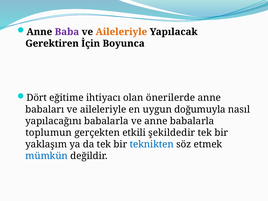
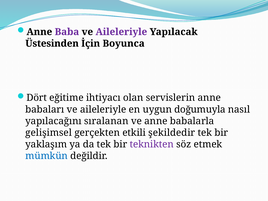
Aileleriyle colour: orange -> purple (121, 32)
Gerektiren: Gerektiren -> Üstesinden (52, 43)
önerilerde: önerilerde -> servislerin (171, 98)
yapılacağını babalarla: babalarla -> sıralanan (106, 121)
toplumun: toplumun -> gelişimsel (49, 133)
teknikten colour: blue -> purple (152, 144)
